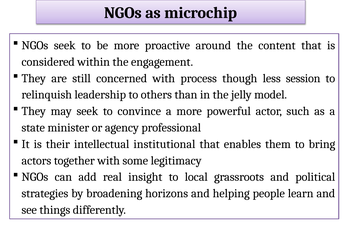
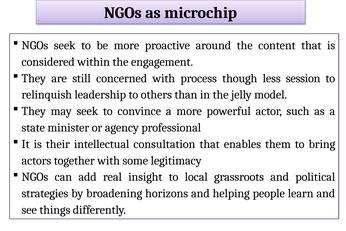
institutional: institutional -> consultation (164, 144)
